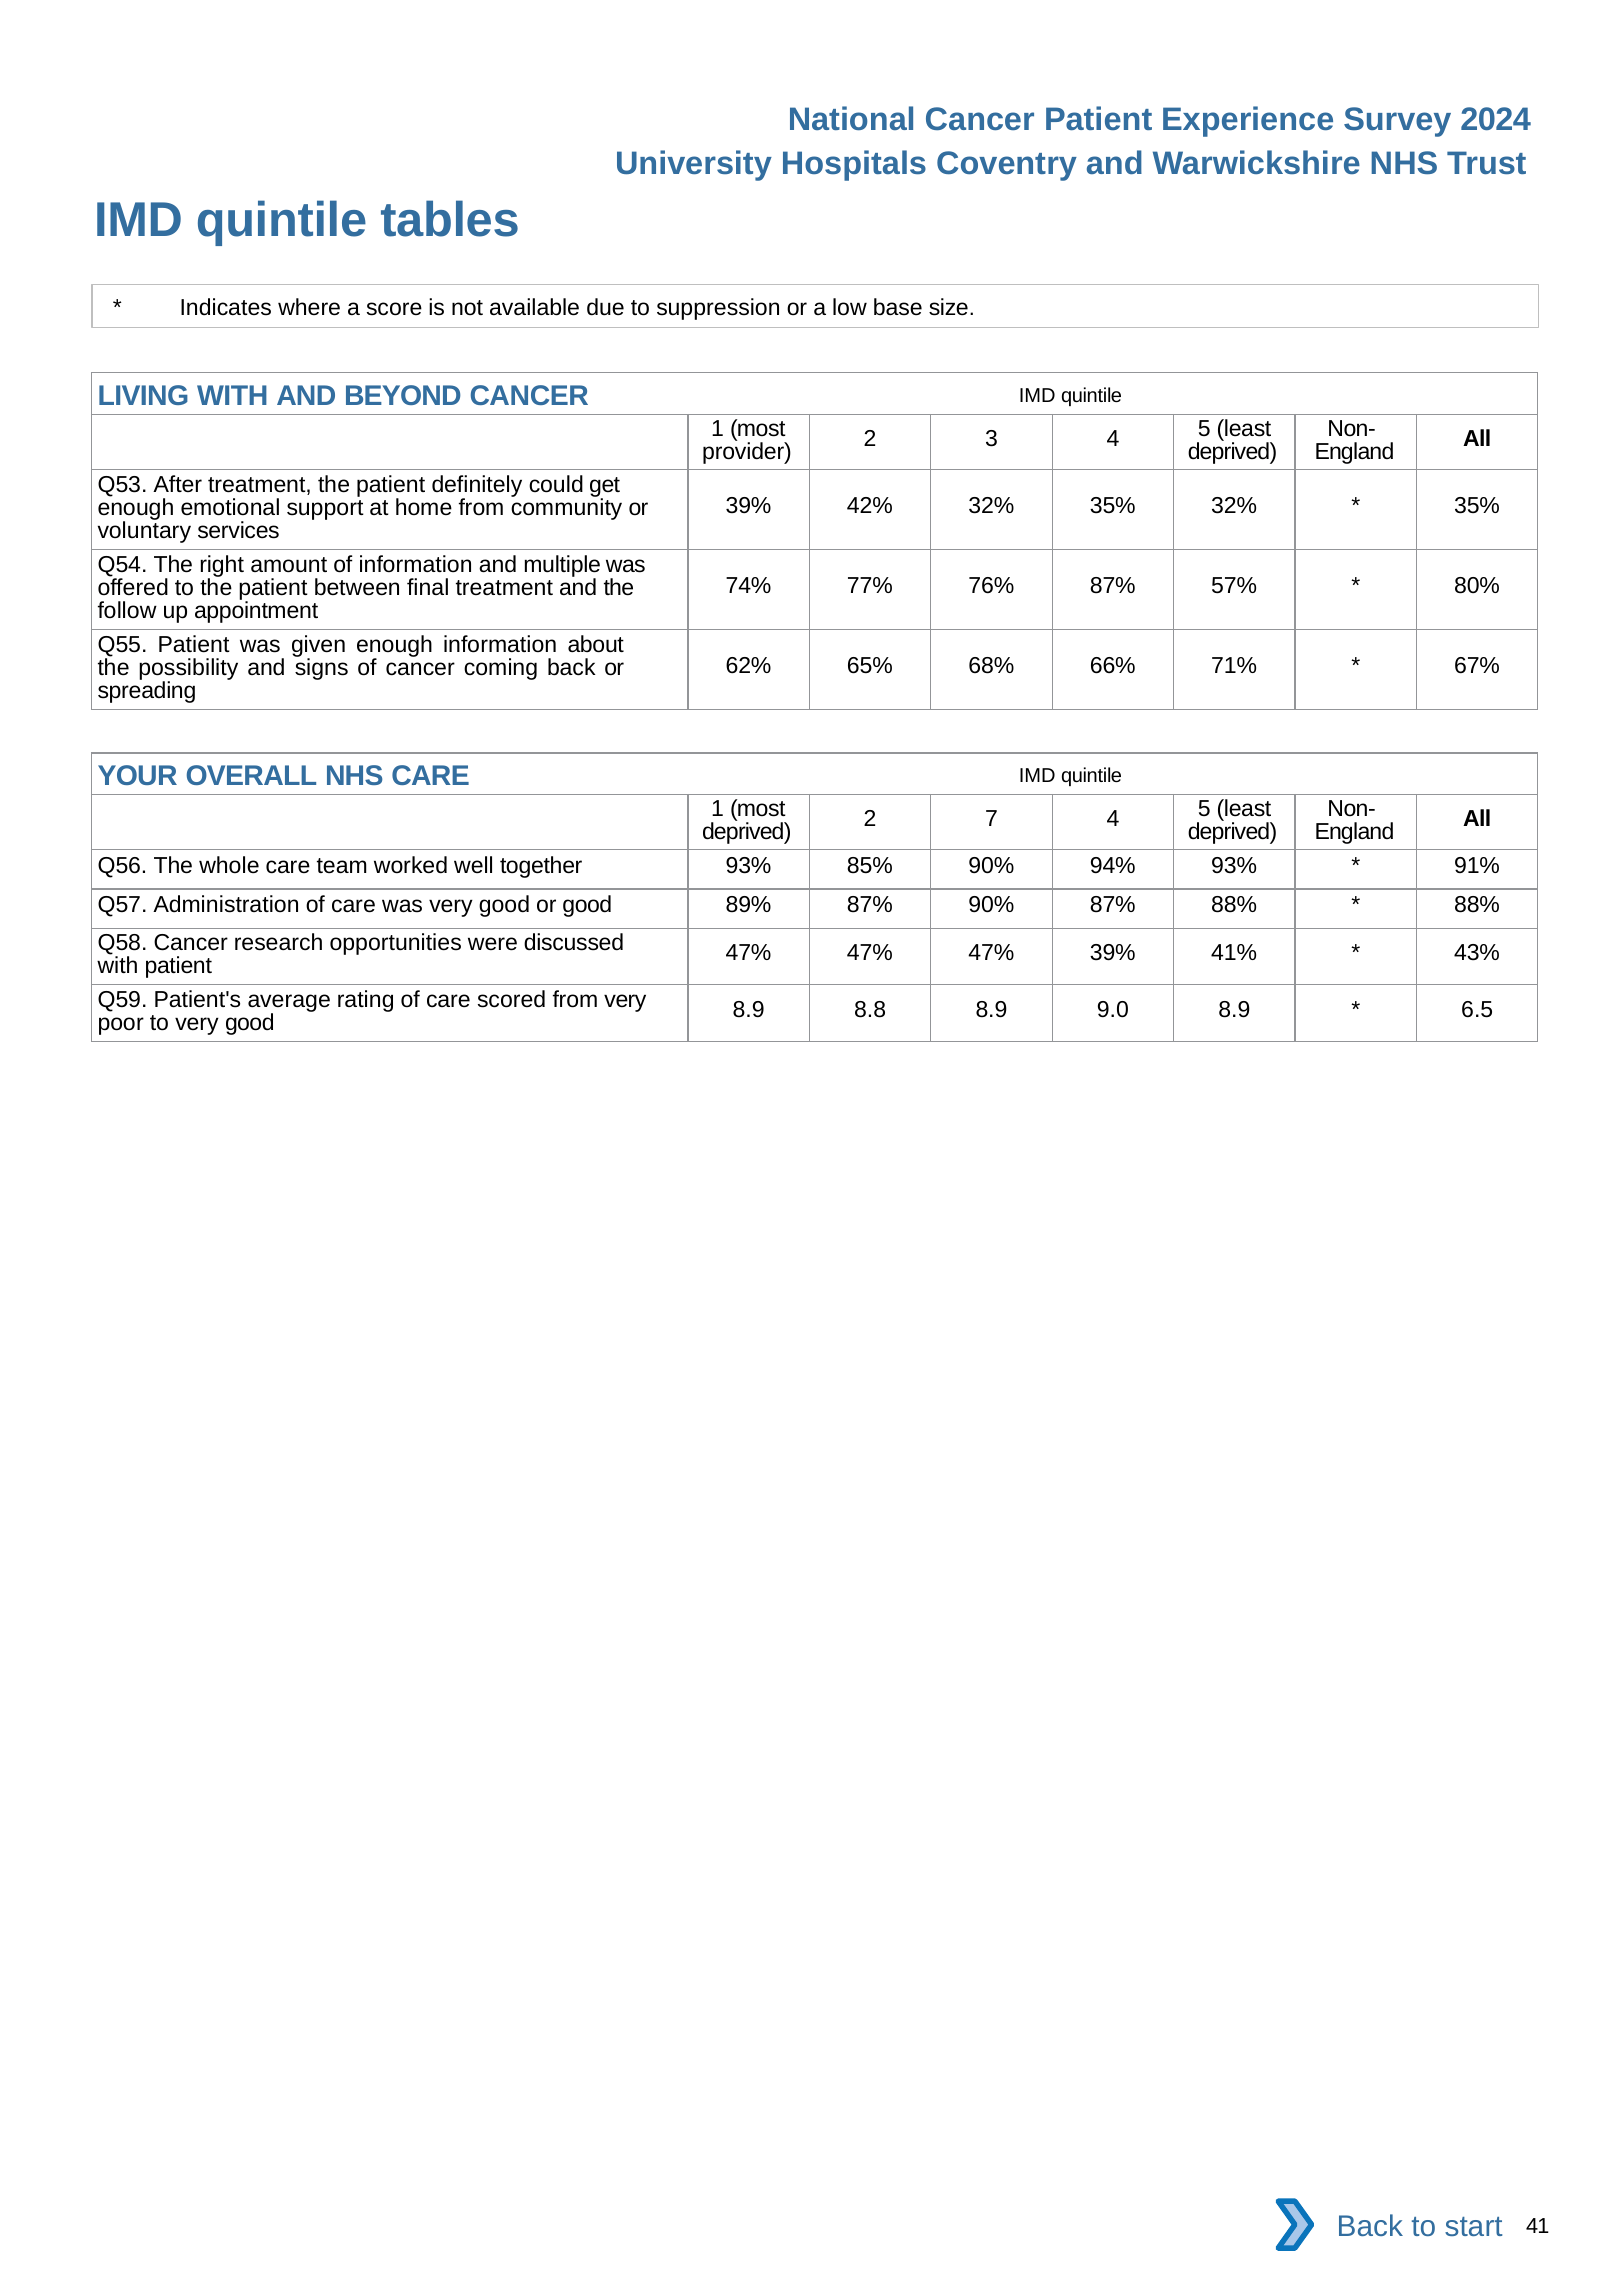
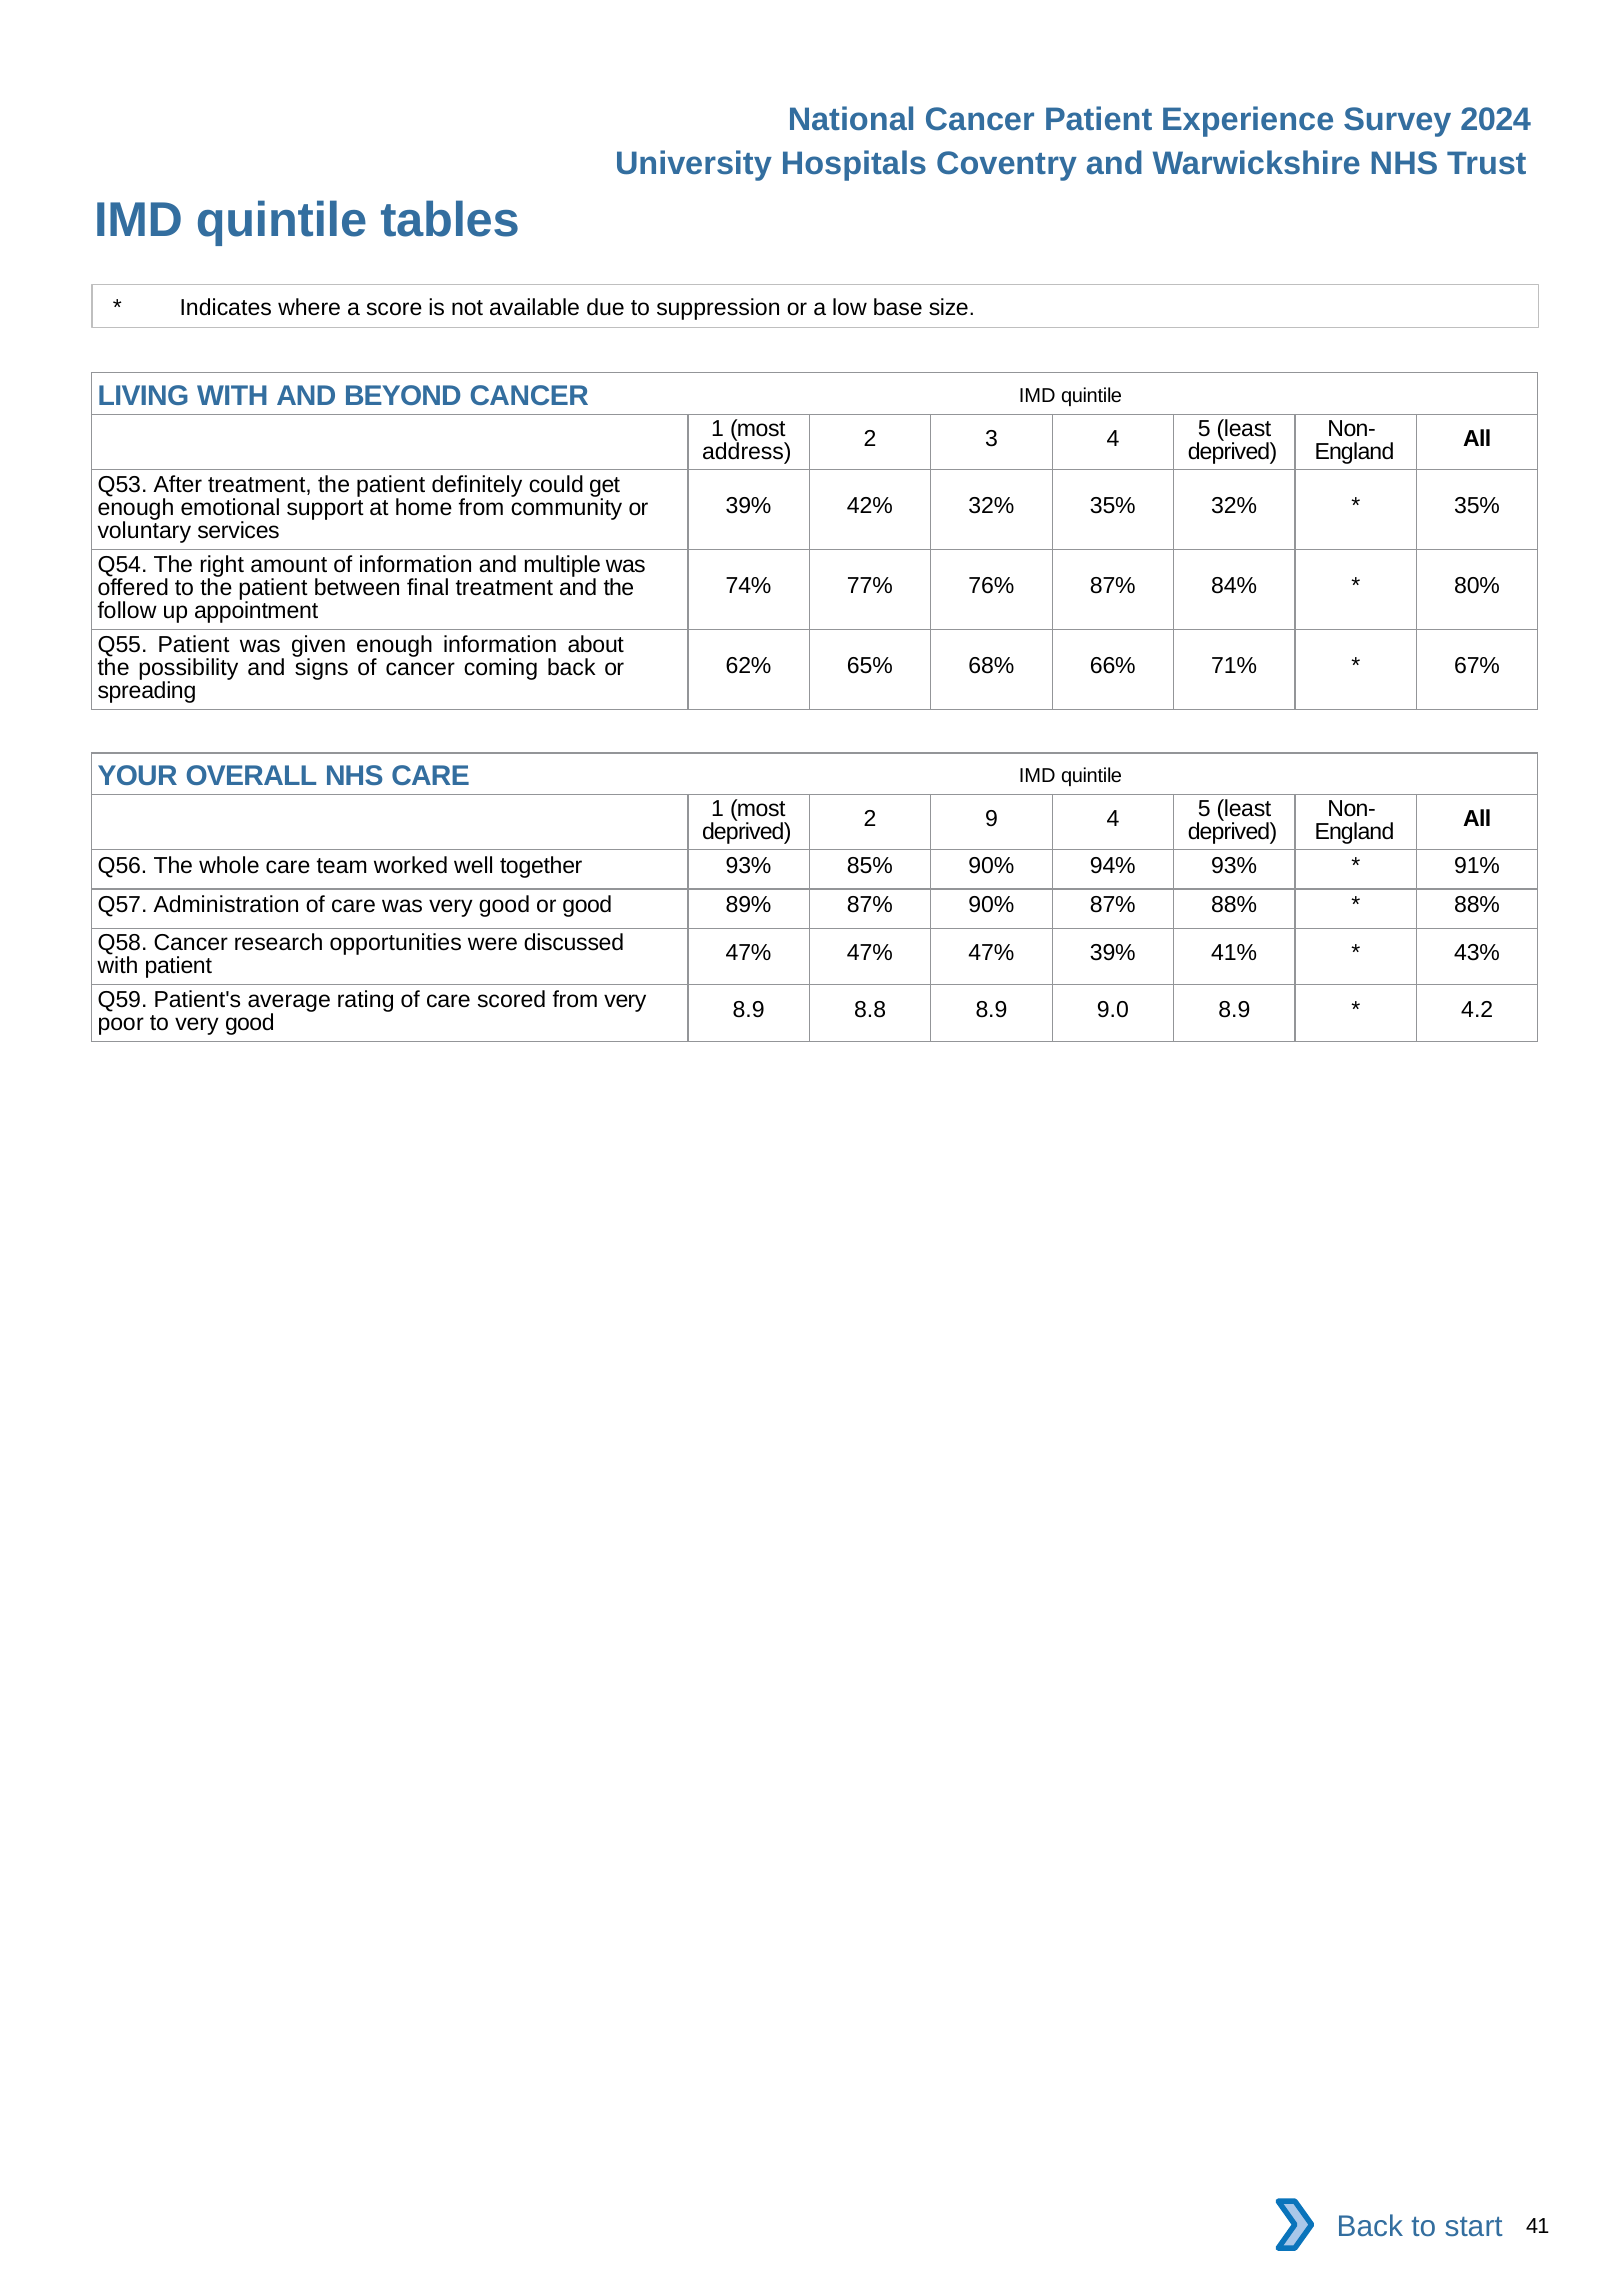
provider: provider -> address (747, 452)
57%: 57% -> 84% (1234, 586)
7: 7 -> 9 (992, 818)
6.5: 6.5 -> 4.2 (1477, 1009)
